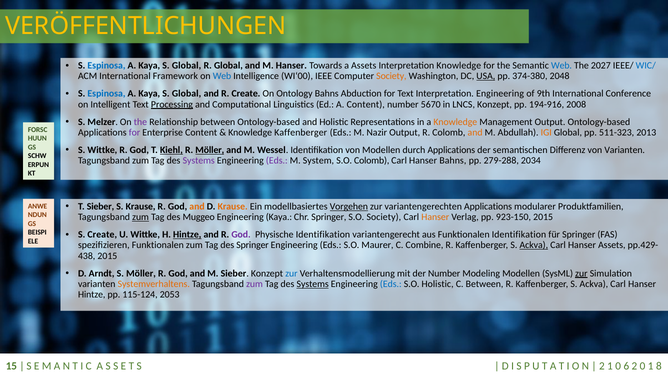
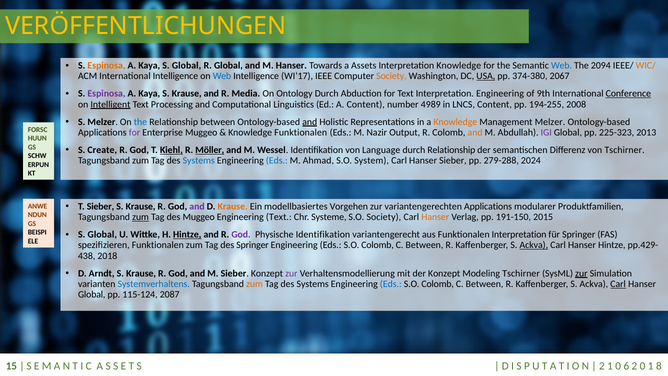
Espinosa colour: blue -> orange (106, 66)
2027: 2027 -> 2094 (601, 66)
WIC/ colour: blue -> orange (646, 66)
International Framework: Framework -> Intelligence (175, 76)
WI‘00: WI‘00 -> WI‘17 (297, 76)
2048: 2048 -> 2067 (560, 76)
Espinosa colour: blue -> purple (106, 94)
Global: Global -> Krause (187, 94)
R Create: Create -> Media (246, 94)
Ontology Bahns: Bahns -> Durch (327, 94)
Conference underline: none -> present (628, 94)
Intelligent underline: none -> present (110, 104)
Processing underline: present -> none (172, 104)
5670: 5670 -> 4989 (431, 104)
LNCS Konzept: Konzept -> Content (495, 104)
194-916: 194-916 -> 194-255 (547, 104)
the colour: purple -> blue (140, 122)
and underline: none -> present (310, 122)
Management Output: Output -> Melzer (550, 122)
Enterprise Content: Content -> Muggeo (201, 132)
Knowledge Kaffenberger: Kaffenberger -> Funktionalen (301, 132)
IGI colour: orange -> purple (546, 132)
511-323: 511-323 -> 225-323 (617, 132)
S Wittke: Wittke -> Create (102, 150)
von Modellen: Modellen -> Language (381, 150)
durch Applications: Applications -> Relationship (451, 150)
von Varianten: Varianten -> Tschirner (625, 150)
Systems colour: purple -> blue (199, 160)
Eds colour: purple -> blue (277, 160)
System: System -> Ahmad (318, 160)
S.O Colomb: Colomb -> System (372, 160)
Hanser Bahns: Bahns -> Sieber (453, 160)
2034: 2034 -> 2024 (531, 160)
and colour: orange -> purple (197, 206)
Vorgehen underline: present -> none (349, 206)
Engineering Kaya: Kaya -> Text (279, 217)
Chr Springer: Springer -> Systeme (329, 217)
923-150: 923-150 -> 191-150 (513, 217)
Create: Create -> Global (102, 235)
Funktionalen Identifikation: Identifikation -> Interpretation (519, 235)
Maurer: Maurer -> Colomb (378, 245)
Combine: Combine -> Between (424, 245)
Hanser Assets: Assets -> Hintze (612, 245)
2015: 2015 -> 2018 (107, 256)
Arndt S Möller: Möller -> Krause (141, 273)
zur colour: blue -> purple (291, 273)
der Number: Number -> Konzept (444, 273)
Modeling Modellen: Modellen -> Tschirner (521, 273)
Systemverhaltens colour: orange -> blue (154, 284)
zum colour: purple -> orange (254, 284)
Systems underline: present -> none (313, 284)
Holistic: Holistic -> Colomb (438, 284)
Carl underline: none -> present (618, 284)
Hintze: Hintze -> Global (92, 294)
2053: 2053 -> 2087 (170, 294)
